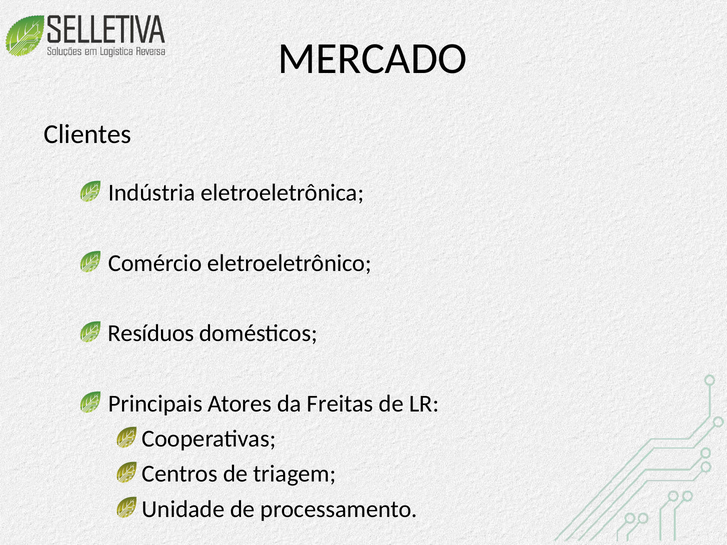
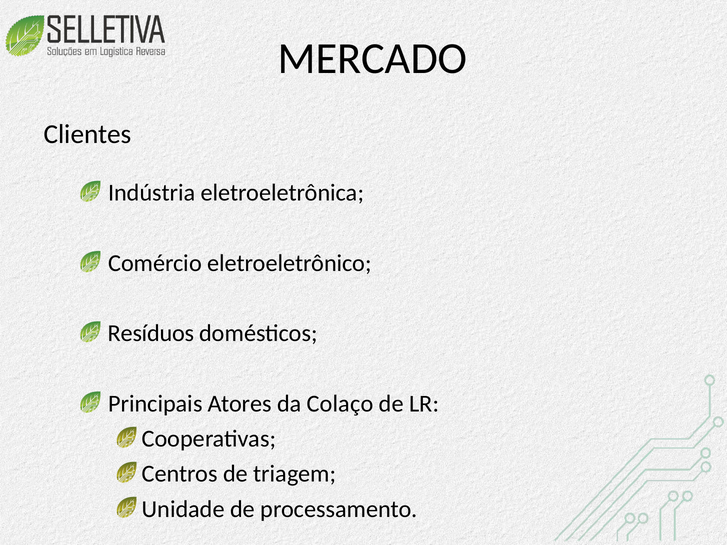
Freitas: Freitas -> Colaço (340, 404)
